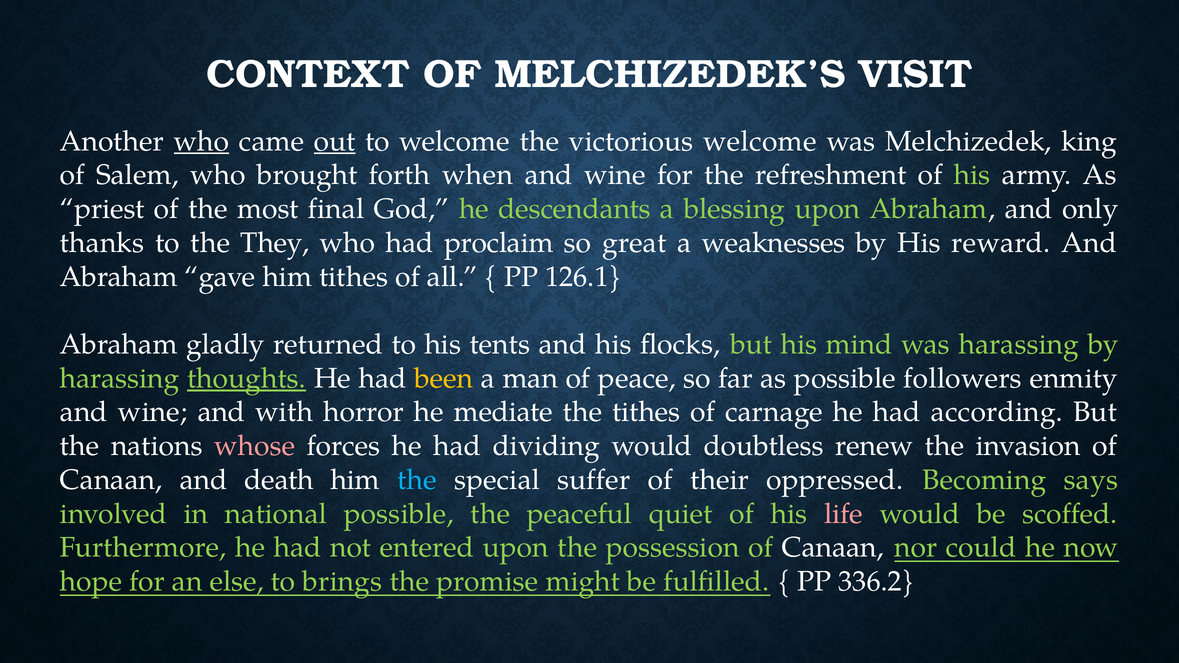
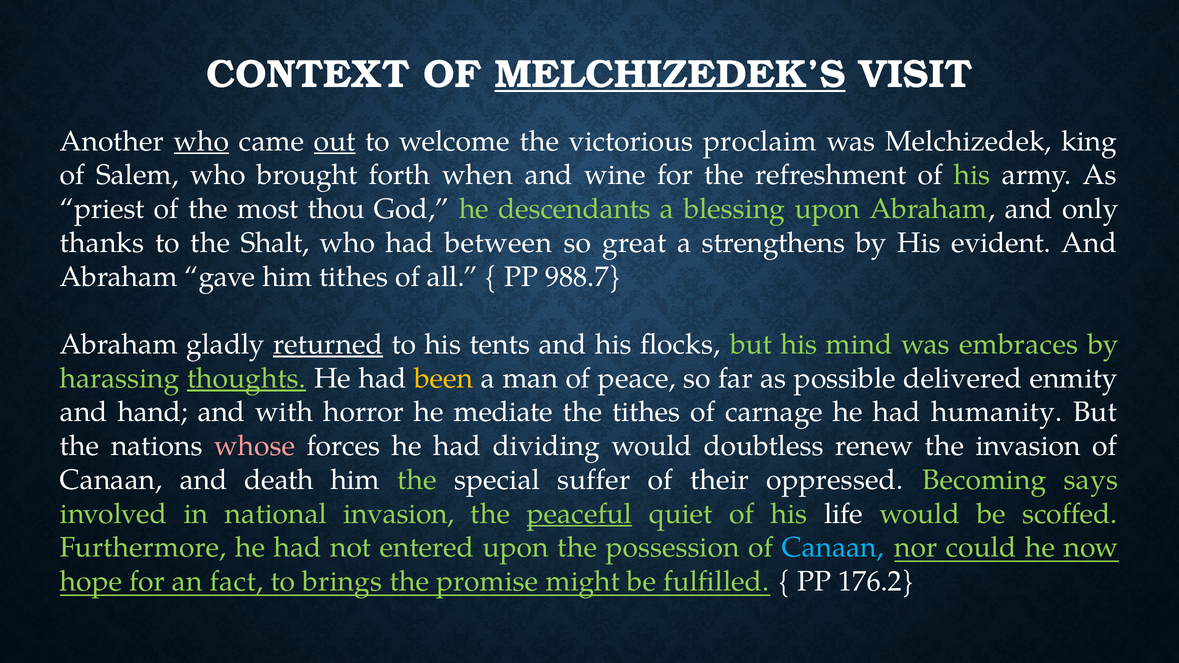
MELCHIZEDEK’S underline: none -> present (670, 74)
victorious welcome: welcome -> proclaim (760, 141)
final: final -> thou (336, 209)
They: They -> Shalt (275, 243)
proclaim: proclaim -> between (499, 243)
weaknesses: weaknesses -> strengthens (774, 243)
reward: reward -> evident (1001, 243)
126.1: 126.1 -> 988.7 (583, 277)
returned underline: none -> present (328, 345)
was harassing: harassing -> embraces (1019, 345)
followers: followers -> delivered (963, 378)
wine: wine -> hand (153, 412)
according: according -> humanity (997, 412)
the colour: light blue -> light green (417, 480)
national possible: possible -> invasion (399, 514)
peaceful underline: none -> present (580, 514)
life colour: pink -> white (844, 514)
Canaan colour: white -> light blue (833, 548)
else: else -> fact (237, 582)
336.2: 336.2 -> 176.2 (876, 582)
